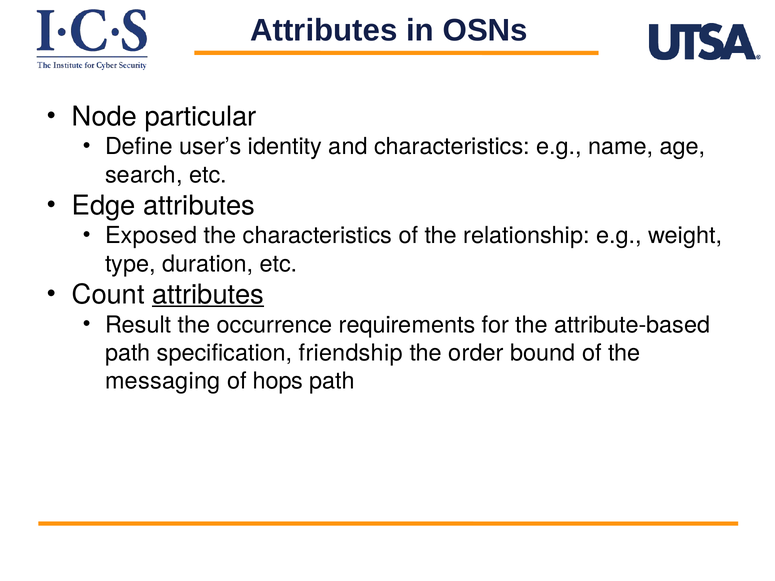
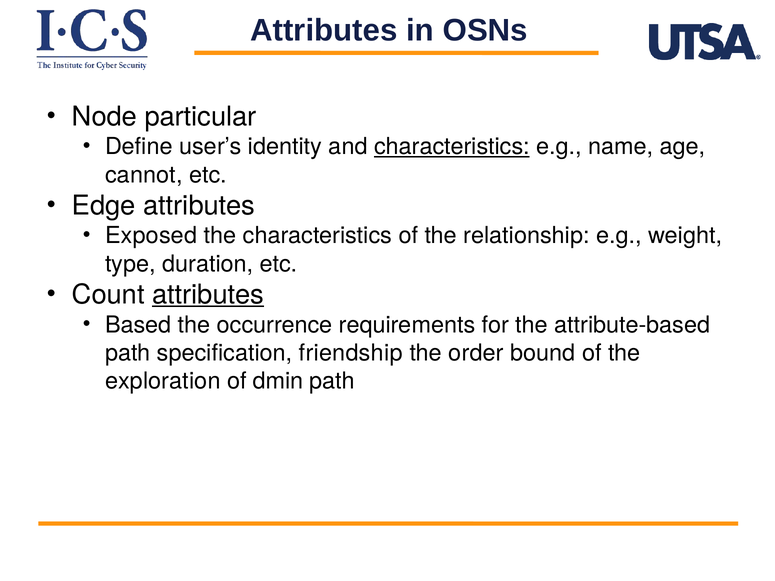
characteristics underline: none -> present (452, 147)
search: search -> cannot (144, 175)
Result: Result -> Based (138, 325)
messaging: messaging -> exploration (163, 381)
hops: hops -> dmin (278, 381)
